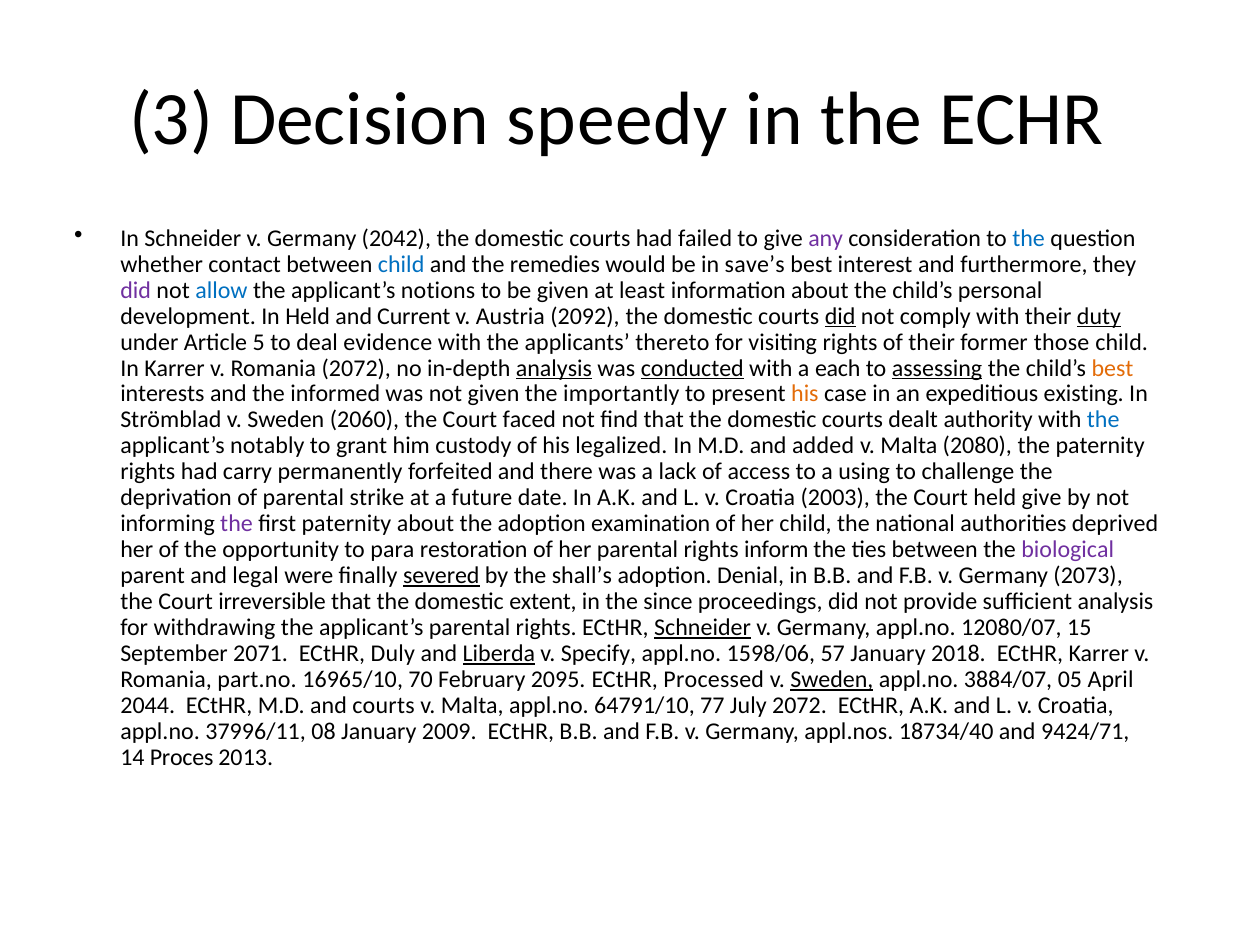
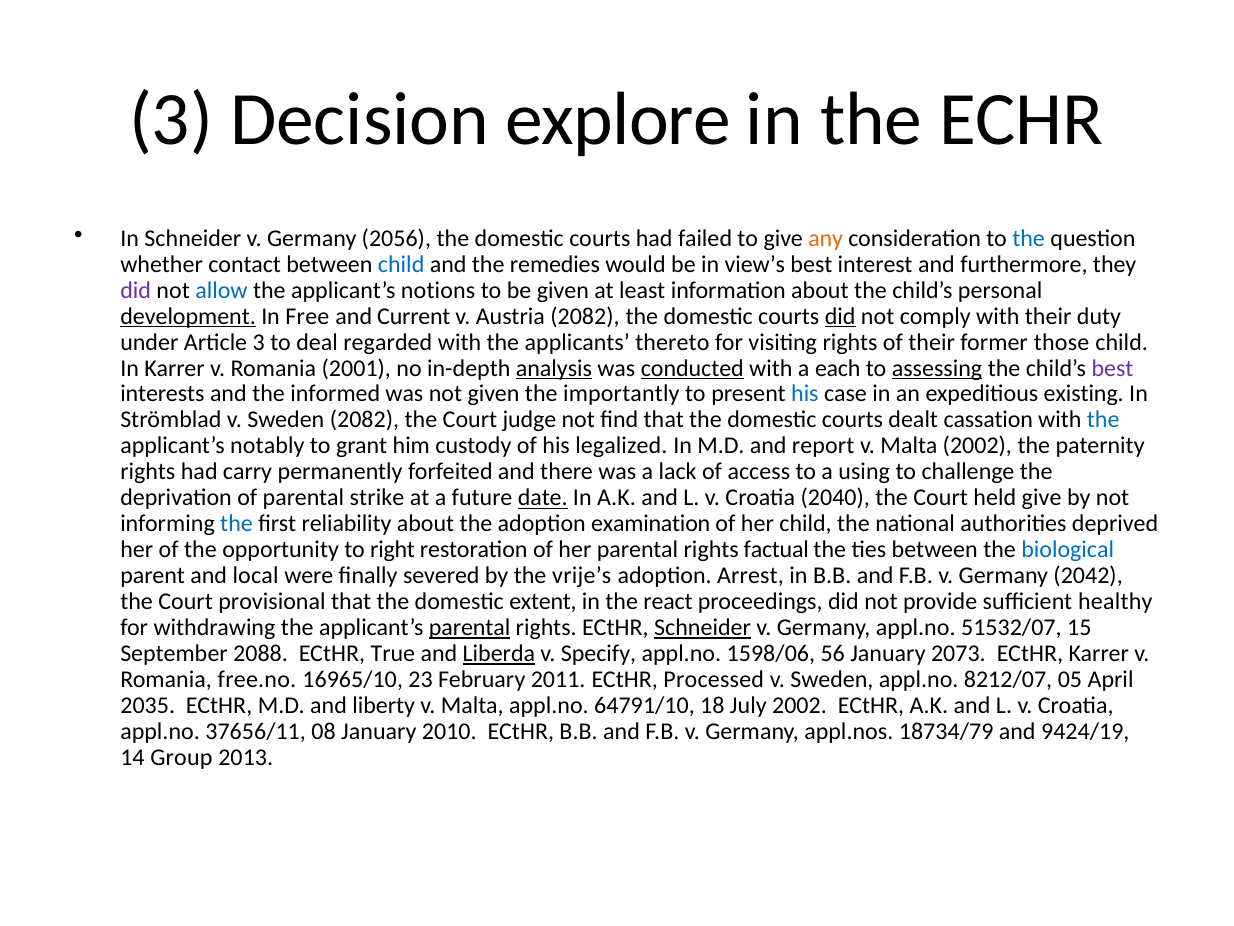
speedy: speedy -> explore (618, 119)
2042: 2042 -> 2056 (396, 238)
any colour: purple -> orange (826, 238)
save’s: save’s -> view’s (755, 264)
development underline: none -> present (188, 316)
In Held: Held -> Free (307, 316)
Austria 2092: 2092 -> 2082 (585, 316)
duty underline: present -> none (1099, 316)
Article 5: 5 -> 3 (259, 342)
evidence: evidence -> regarded (388, 342)
Romania 2072: 2072 -> 2001 (356, 368)
best colour: orange -> purple (1112, 368)
his colour: orange -> blue (805, 394)
Sweden 2060: 2060 -> 2082 (364, 420)
faced: faced -> judge (529, 420)
authority: authority -> cassation (988, 420)
added: added -> report (823, 446)
Malta 2080: 2080 -> 2002 (977, 446)
date underline: none -> present (543, 498)
2003: 2003 -> 2040 (835, 498)
the colour: purple -> blue (237, 524)
first paternity: paternity -> reliability (347, 524)
para: para -> right (393, 550)
inform: inform -> factual (776, 550)
biological colour: purple -> blue (1068, 550)
legal: legal -> local (256, 575)
severed underline: present -> none (441, 575)
shall’s: shall’s -> vrije’s (582, 575)
Denial: Denial -> Arrest (750, 575)
2073: 2073 -> 2042 (1088, 575)
irreversible: irreversible -> provisional (272, 601)
since: since -> react (668, 601)
sufficient analysis: analysis -> healthy (1115, 601)
parental underline: none -> present (470, 627)
12080/07: 12080/07 -> 51532/07 (1011, 627)
2071: 2071 -> 2088 (261, 653)
Duly: Duly -> True (393, 653)
57: 57 -> 56 (833, 653)
2018: 2018 -> 2073 (958, 653)
part.no: part.no -> free.no (257, 679)
70: 70 -> 23 (421, 679)
2095: 2095 -> 2011 (558, 679)
Sweden underline: present -> none (832, 679)
3884/07: 3884/07 -> 8212/07 (1008, 679)
2044: 2044 -> 2035 (148, 705)
and courts: courts -> liberty (384, 705)
77: 77 -> 18 (712, 705)
July 2072: 2072 -> 2002 (799, 705)
37996/11: 37996/11 -> 37656/11 (256, 731)
2009: 2009 -> 2010 (449, 731)
18734/40: 18734/40 -> 18734/79 (946, 731)
9424/71: 9424/71 -> 9424/19 (1085, 731)
Proces: Proces -> Group (181, 757)
